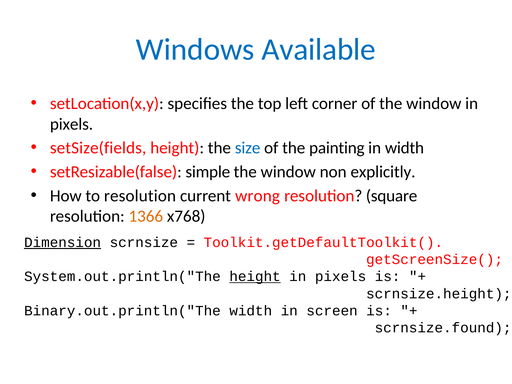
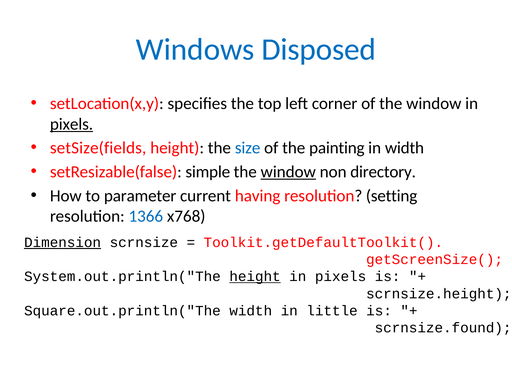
Available: Available -> Disposed (319, 50)
pixels underline: none -> present (72, 124)
window underline: none -> present (288, 172)
explicitly: explicitly -> directory (383, 172)
to resolution: resolution -> parameter (140, 196)
wrong: wrong -> having (258, 196)
square: square -> setting (392, 196)
1366 colour: orange -> blue (146, 216)
Binary.out.println("The: Binary.out.println("The -> Square.out.println("The (122, 311)
screen: screen -> little (332, 311)
